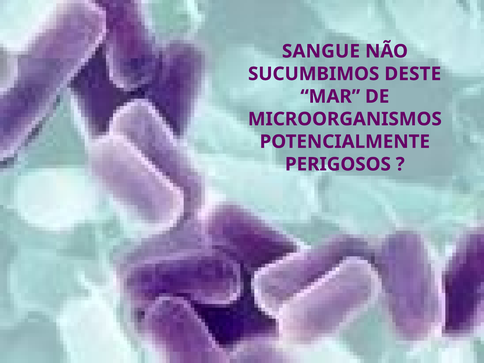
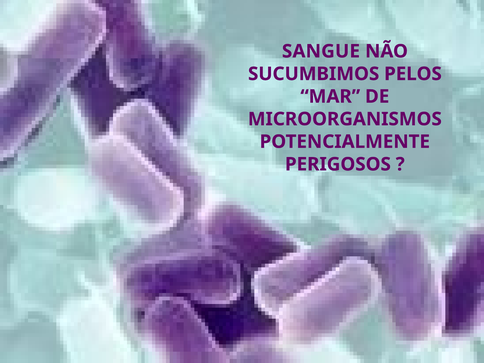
DESTE: DESTE -> PELOS (413, 74)
